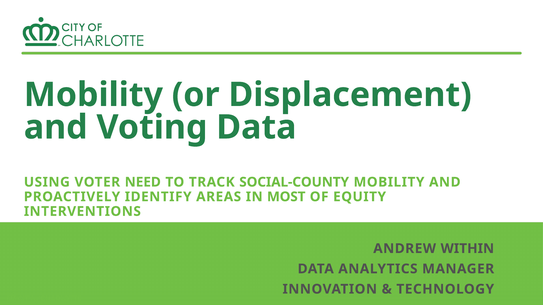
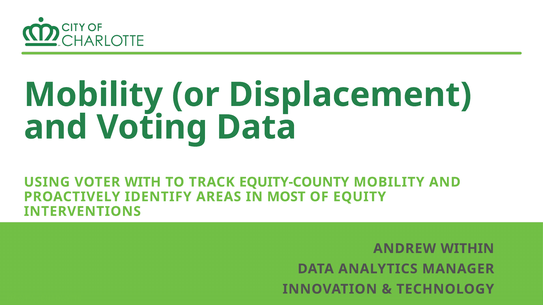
NEED: NEED -> WITH (143, 182)
SOCIAL-COUNTY: SOCIAL-COUNTY -> EQUITY-COUNTY (294, 182)
